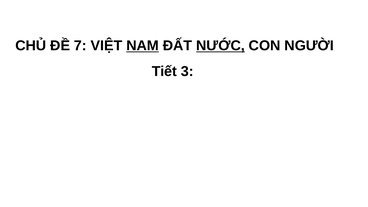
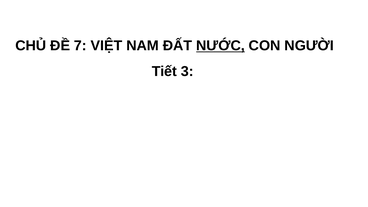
NAM underline: present -> none (143, 46)
